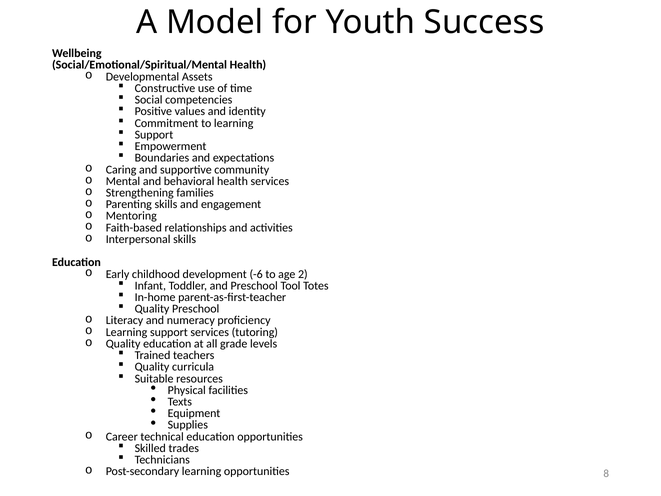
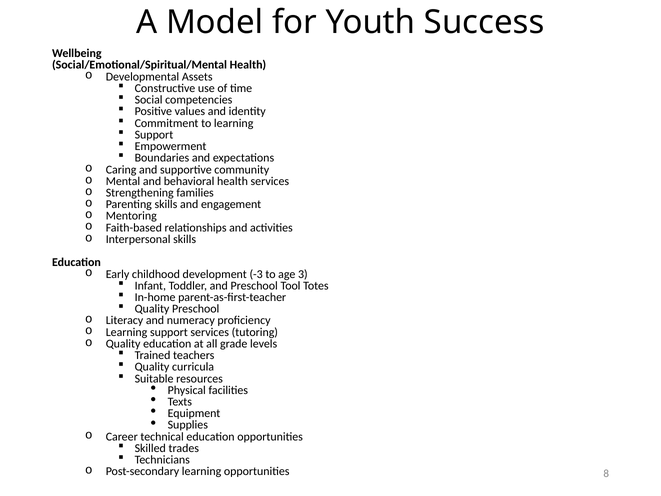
-6: -6 -> -3 (256, 274)
2: 2 -> 3 (303, 274)
